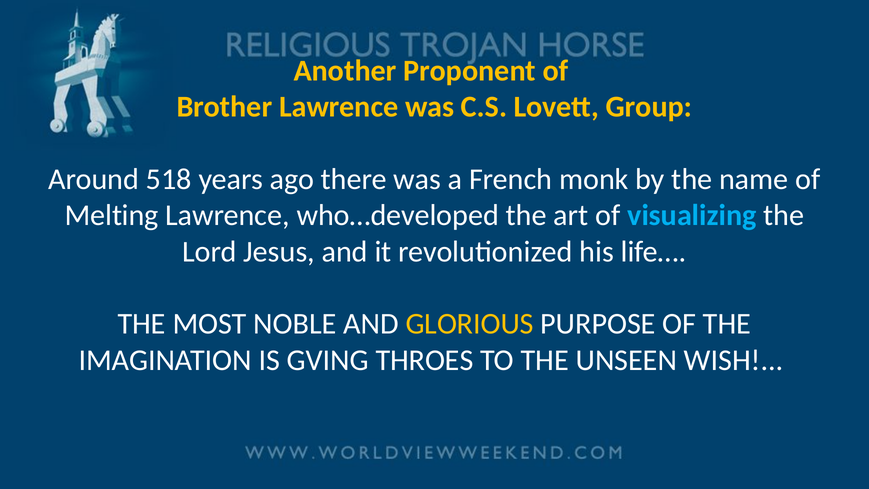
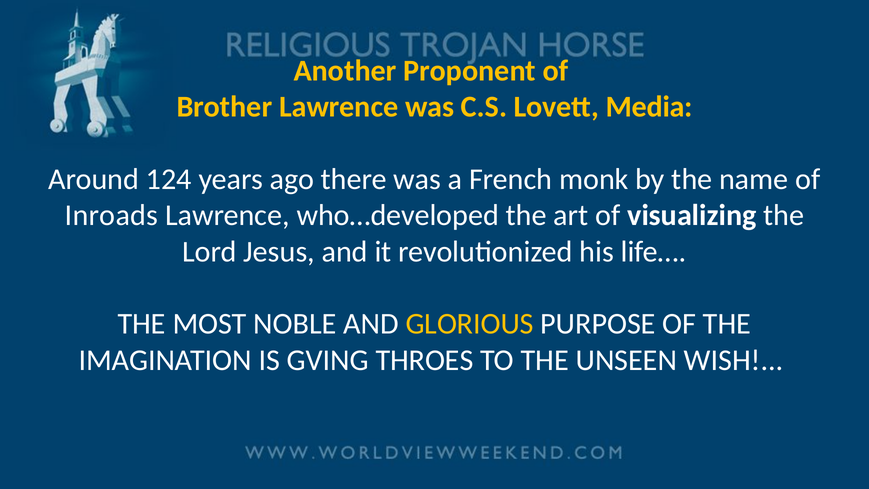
Group: Group -> Media (649, 107)
518: 518 -> 124 (169, 179)
Melting: Melting -> Inroads (111, 215)
visualizing colour: light blue -> white (692, 215)
